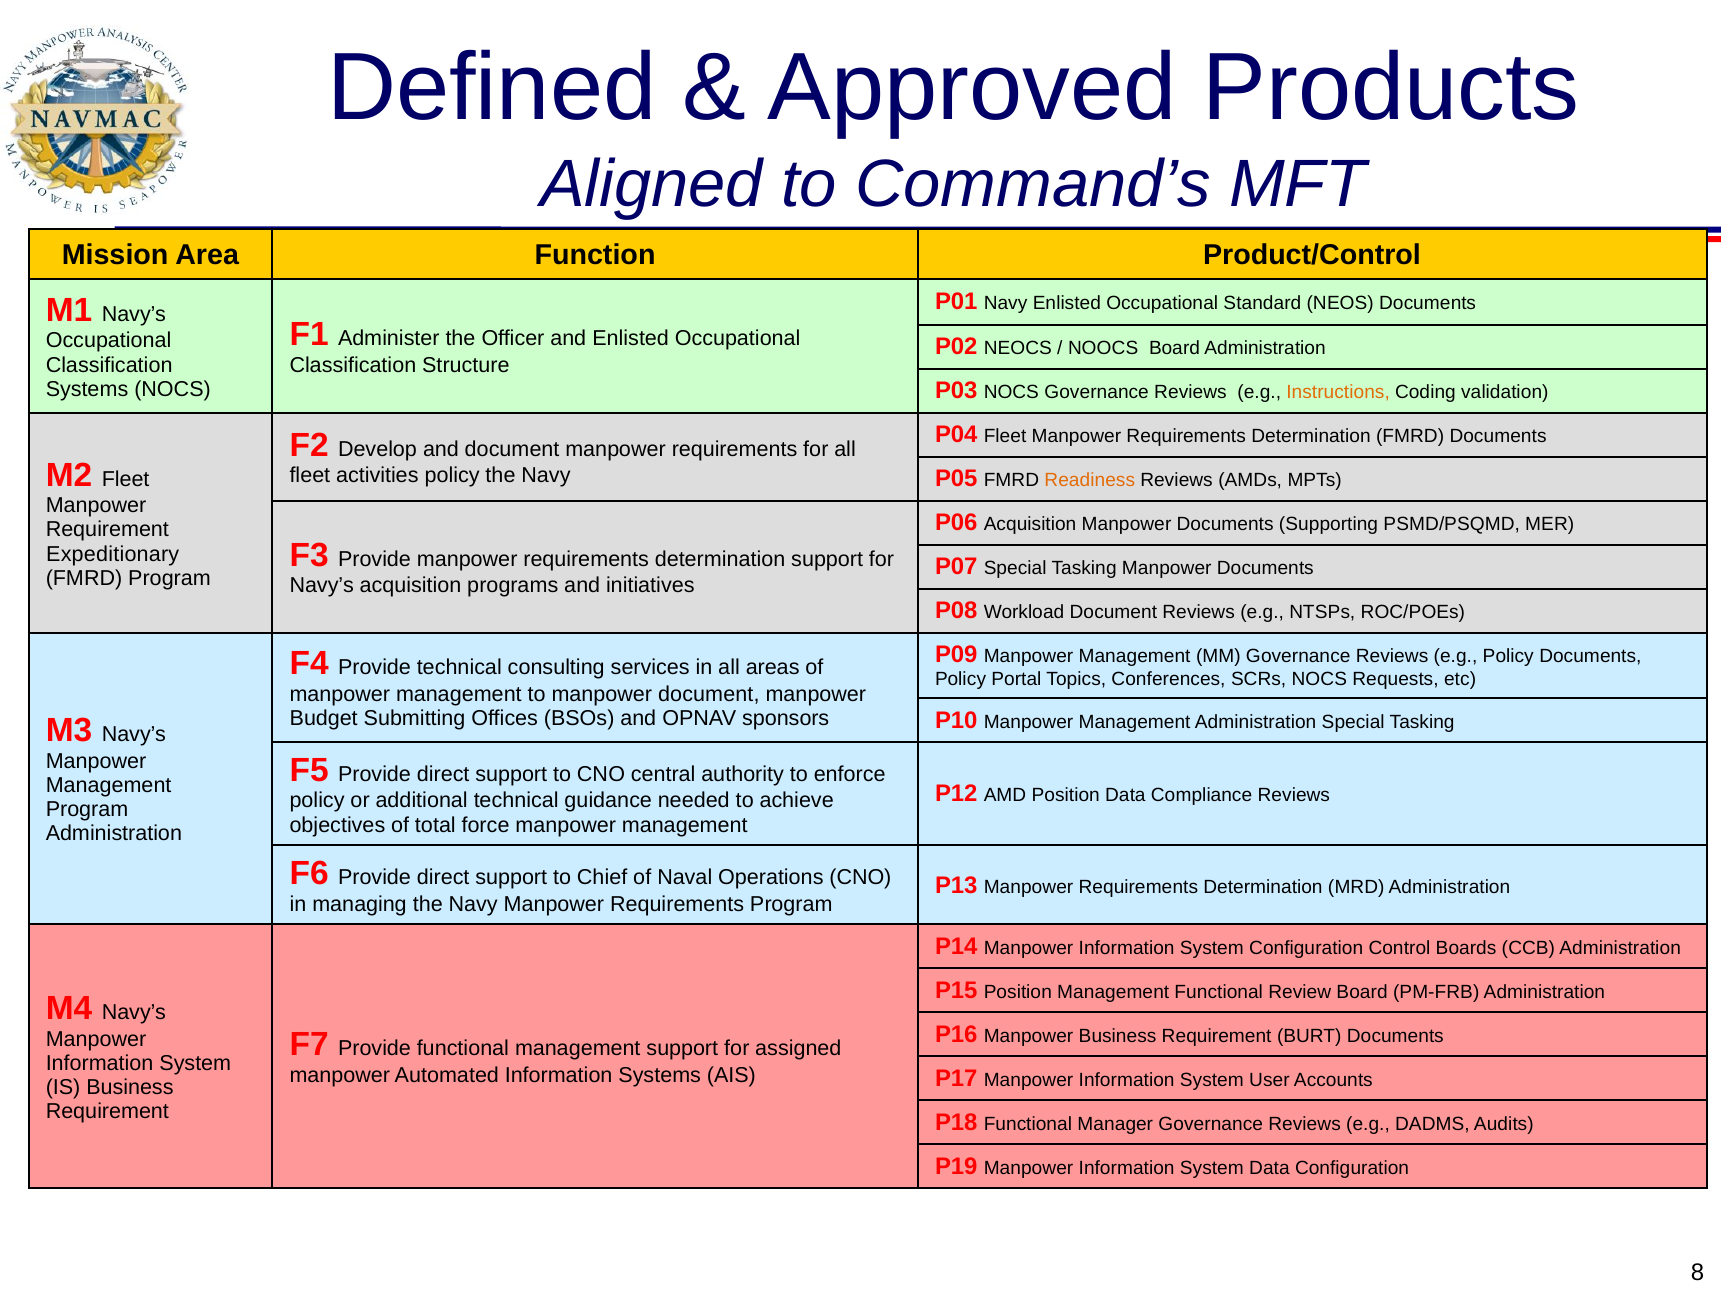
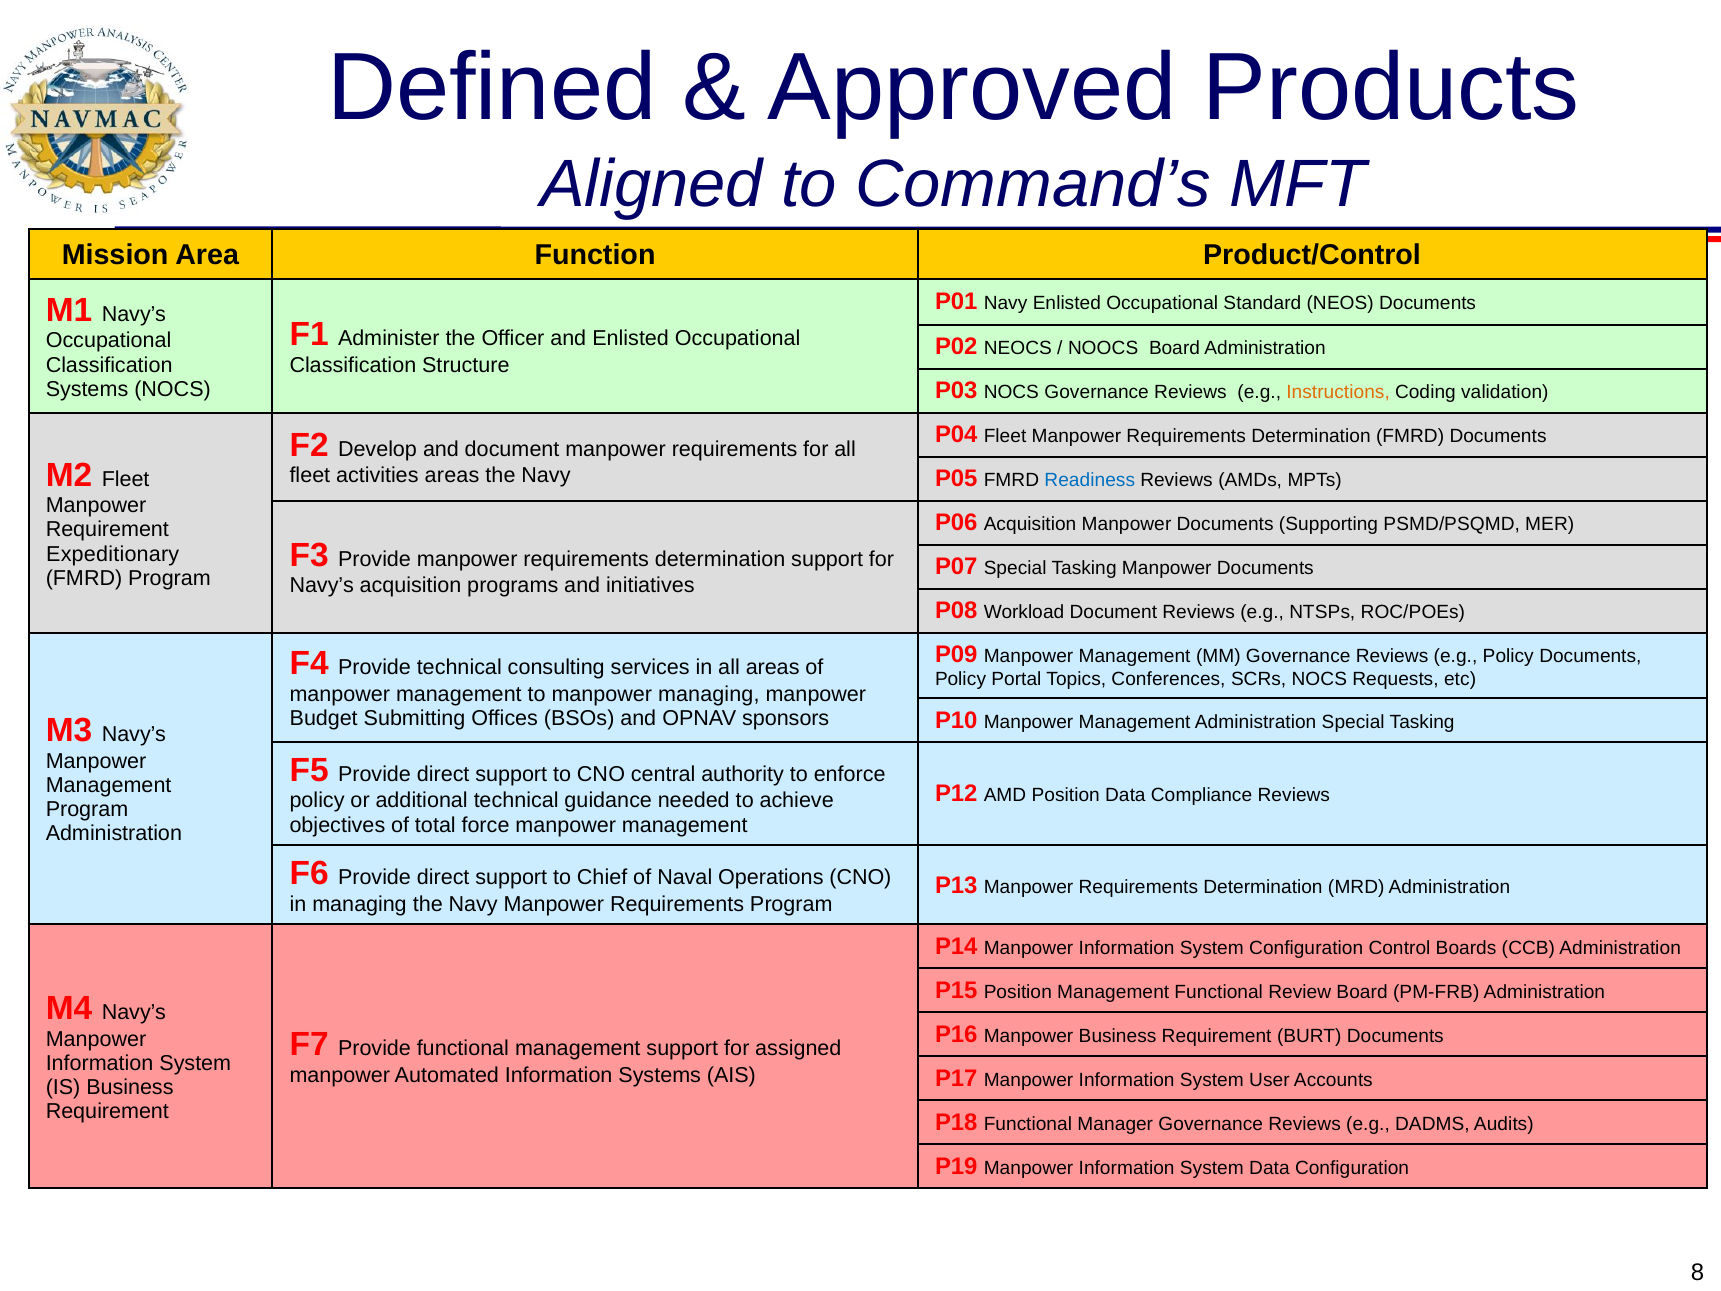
activities policy: policy -> areas (452, 476)
Readiness colour: orange -> blue (1090, 481)
manpower document: document -> managing (709, 694)
